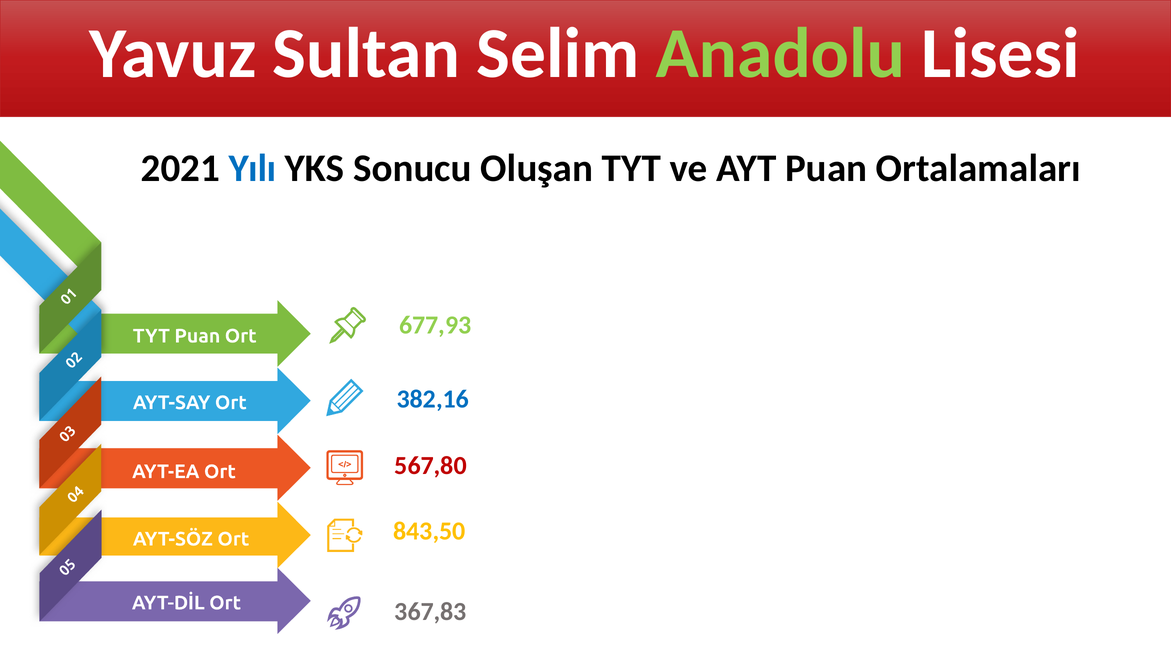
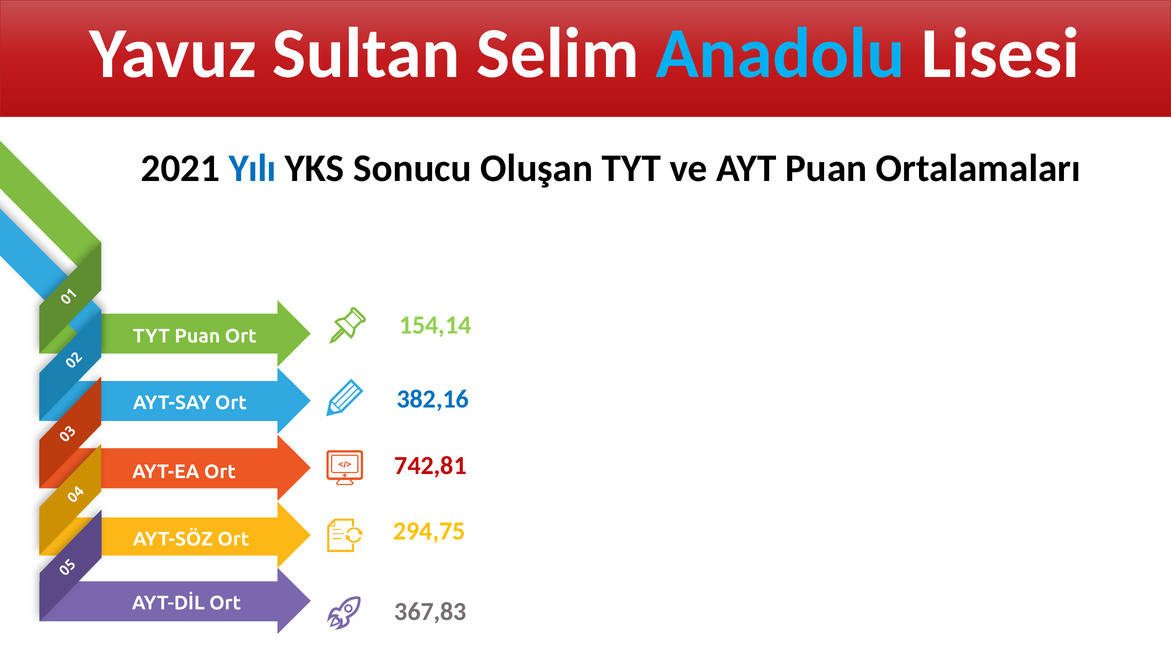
Anadolu colour: light green -> light blue (780, 54)
677,93: 677,93 -> 154,14 (435, 325)
567,80: 567,80 -> 742,81 (431, 465)
843,50: 843,50 -> 294,75 (429, 531)
